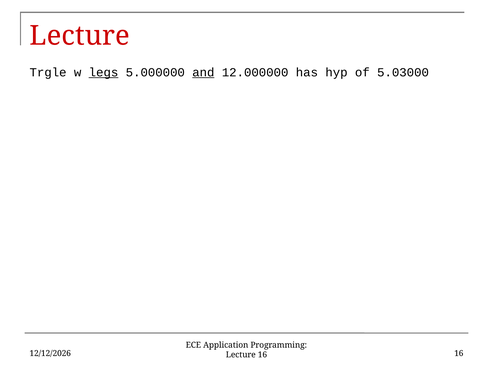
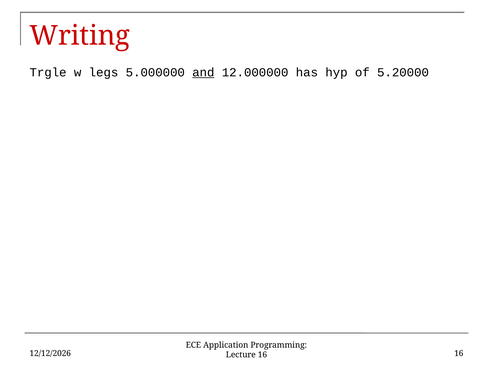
Lecture: Lecture -> Writing (80, 36)
legs underline: present -> none (104, 72)
5.03000: 5.03000 -> 5.20000 (403, 72)
